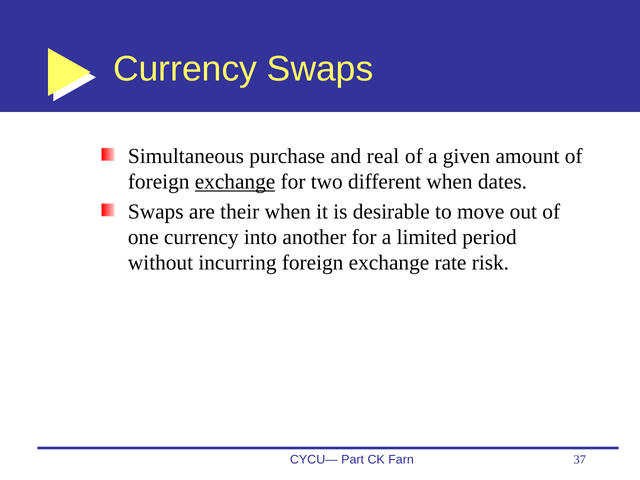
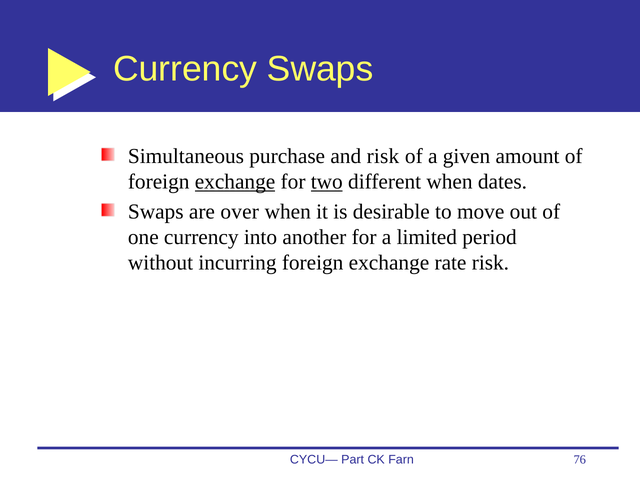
and real: real -> risk (383, 156)
two underline: none -> present (327, 182)
their: their -> over (240, 212)
37: 37 -> 76 (580, 460)
